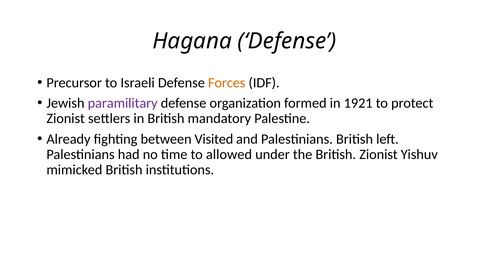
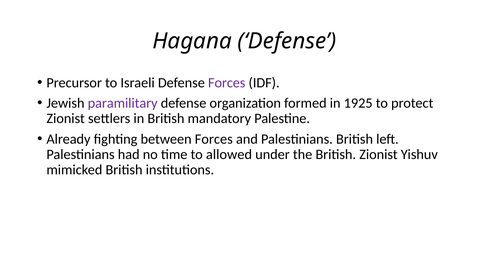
Forces colour: orange -> purple (227, 83)
1921: 1921 -> 1925 (358, 103)
between Visited: Visited -> Forces (214, 139)
